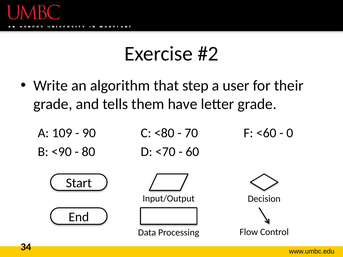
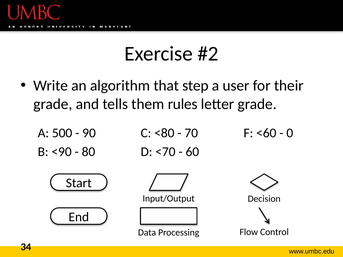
have: have -> rules (183, 104)
109: 109 -> 500 (62, 133)
